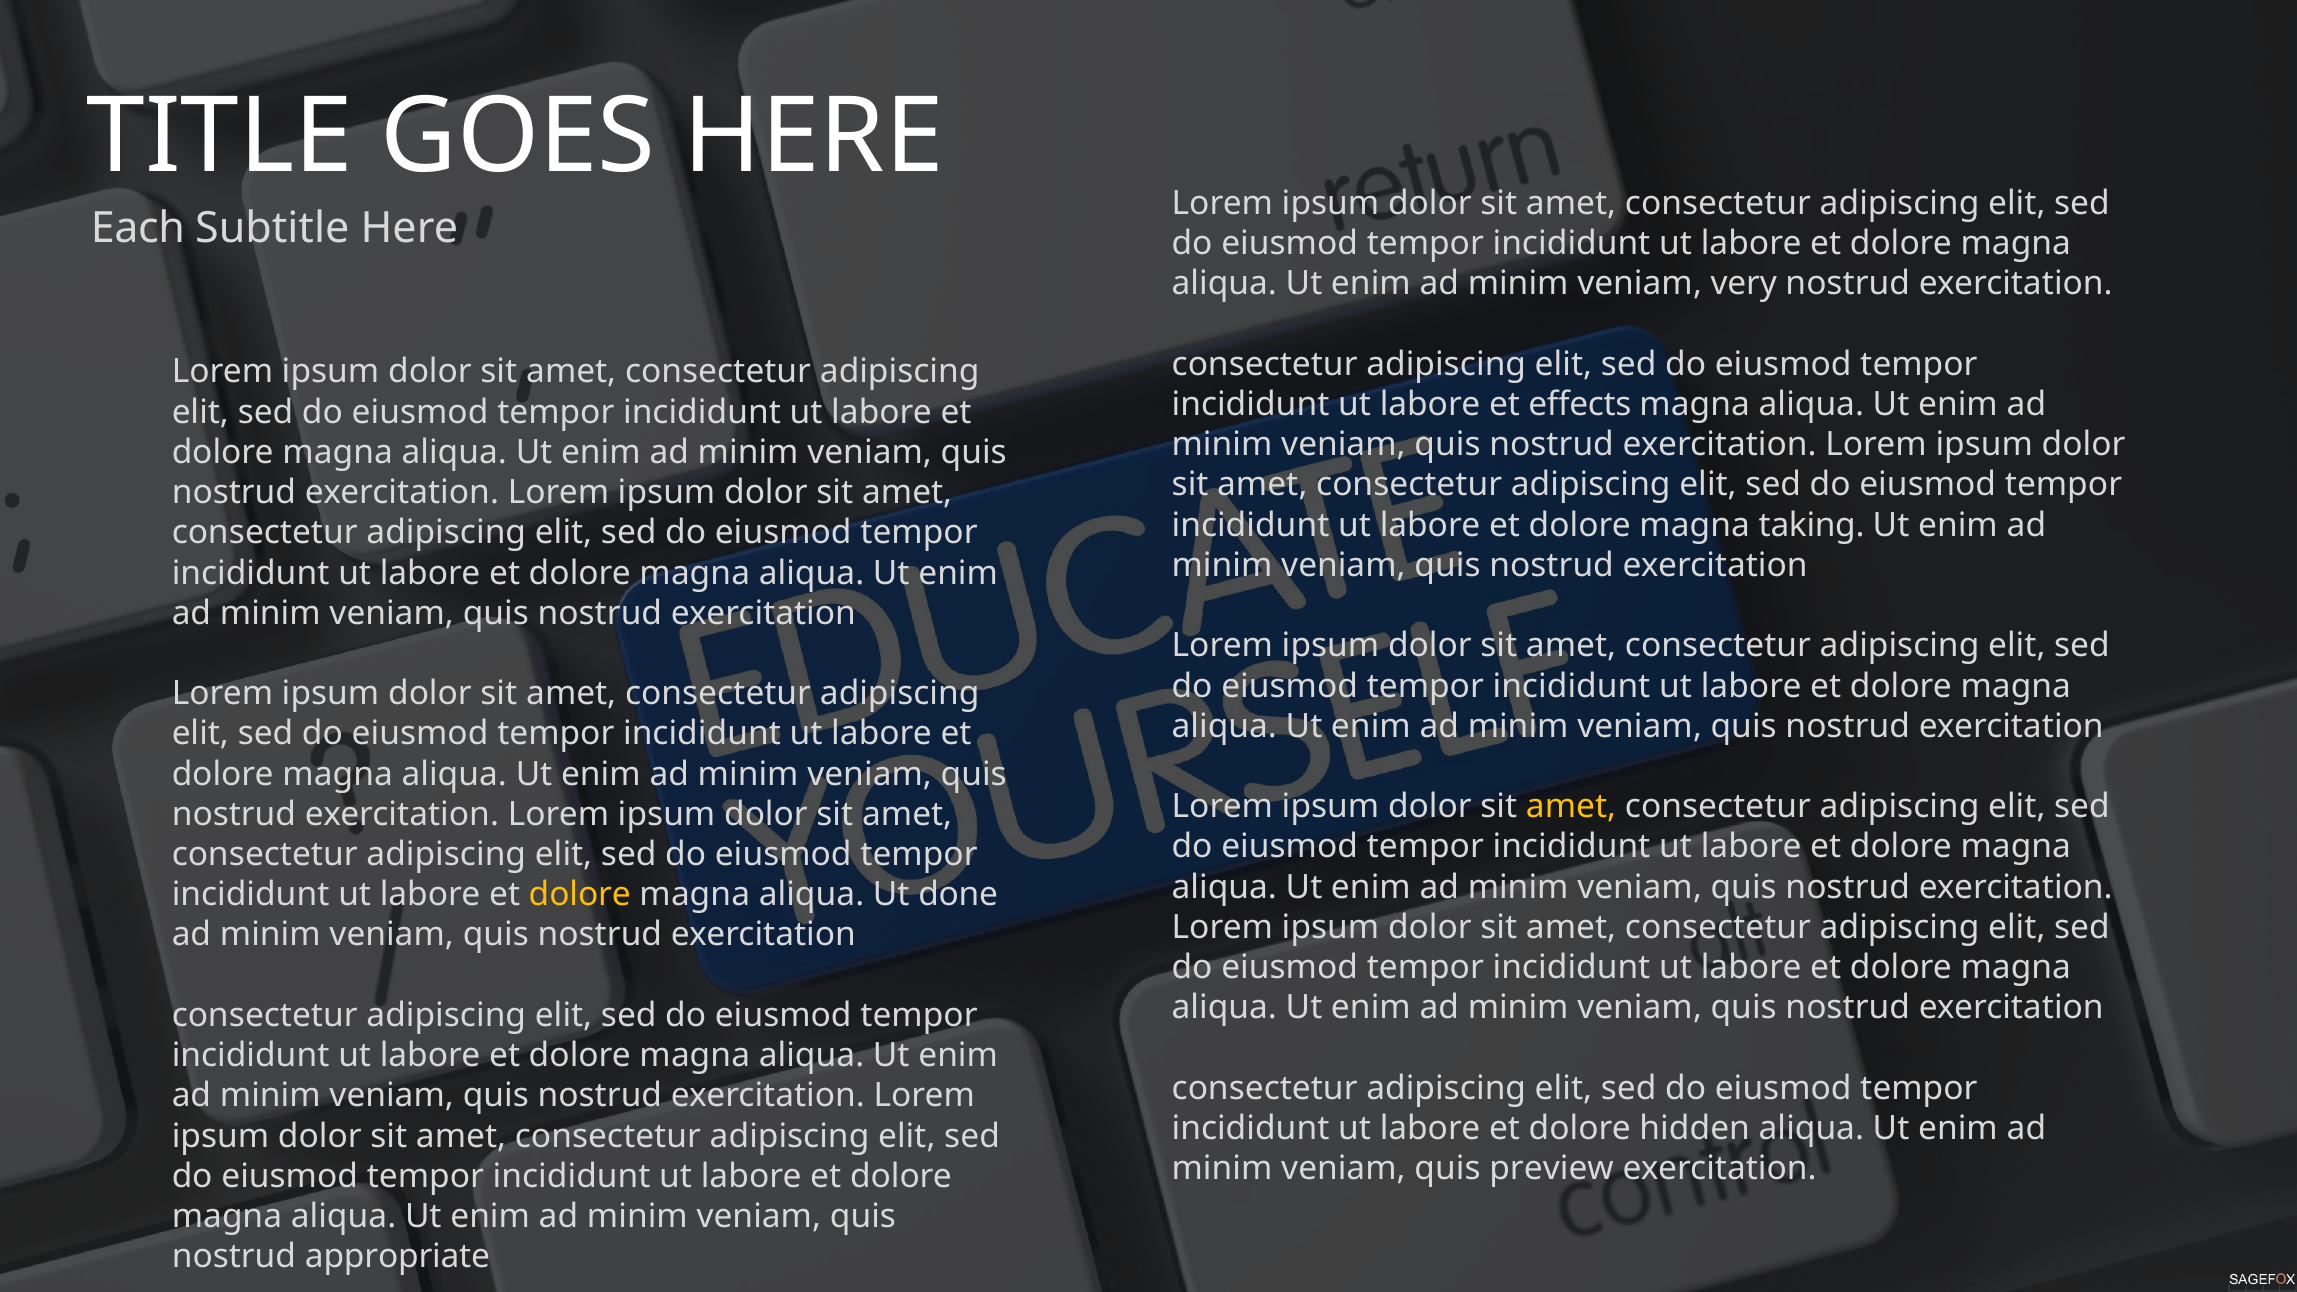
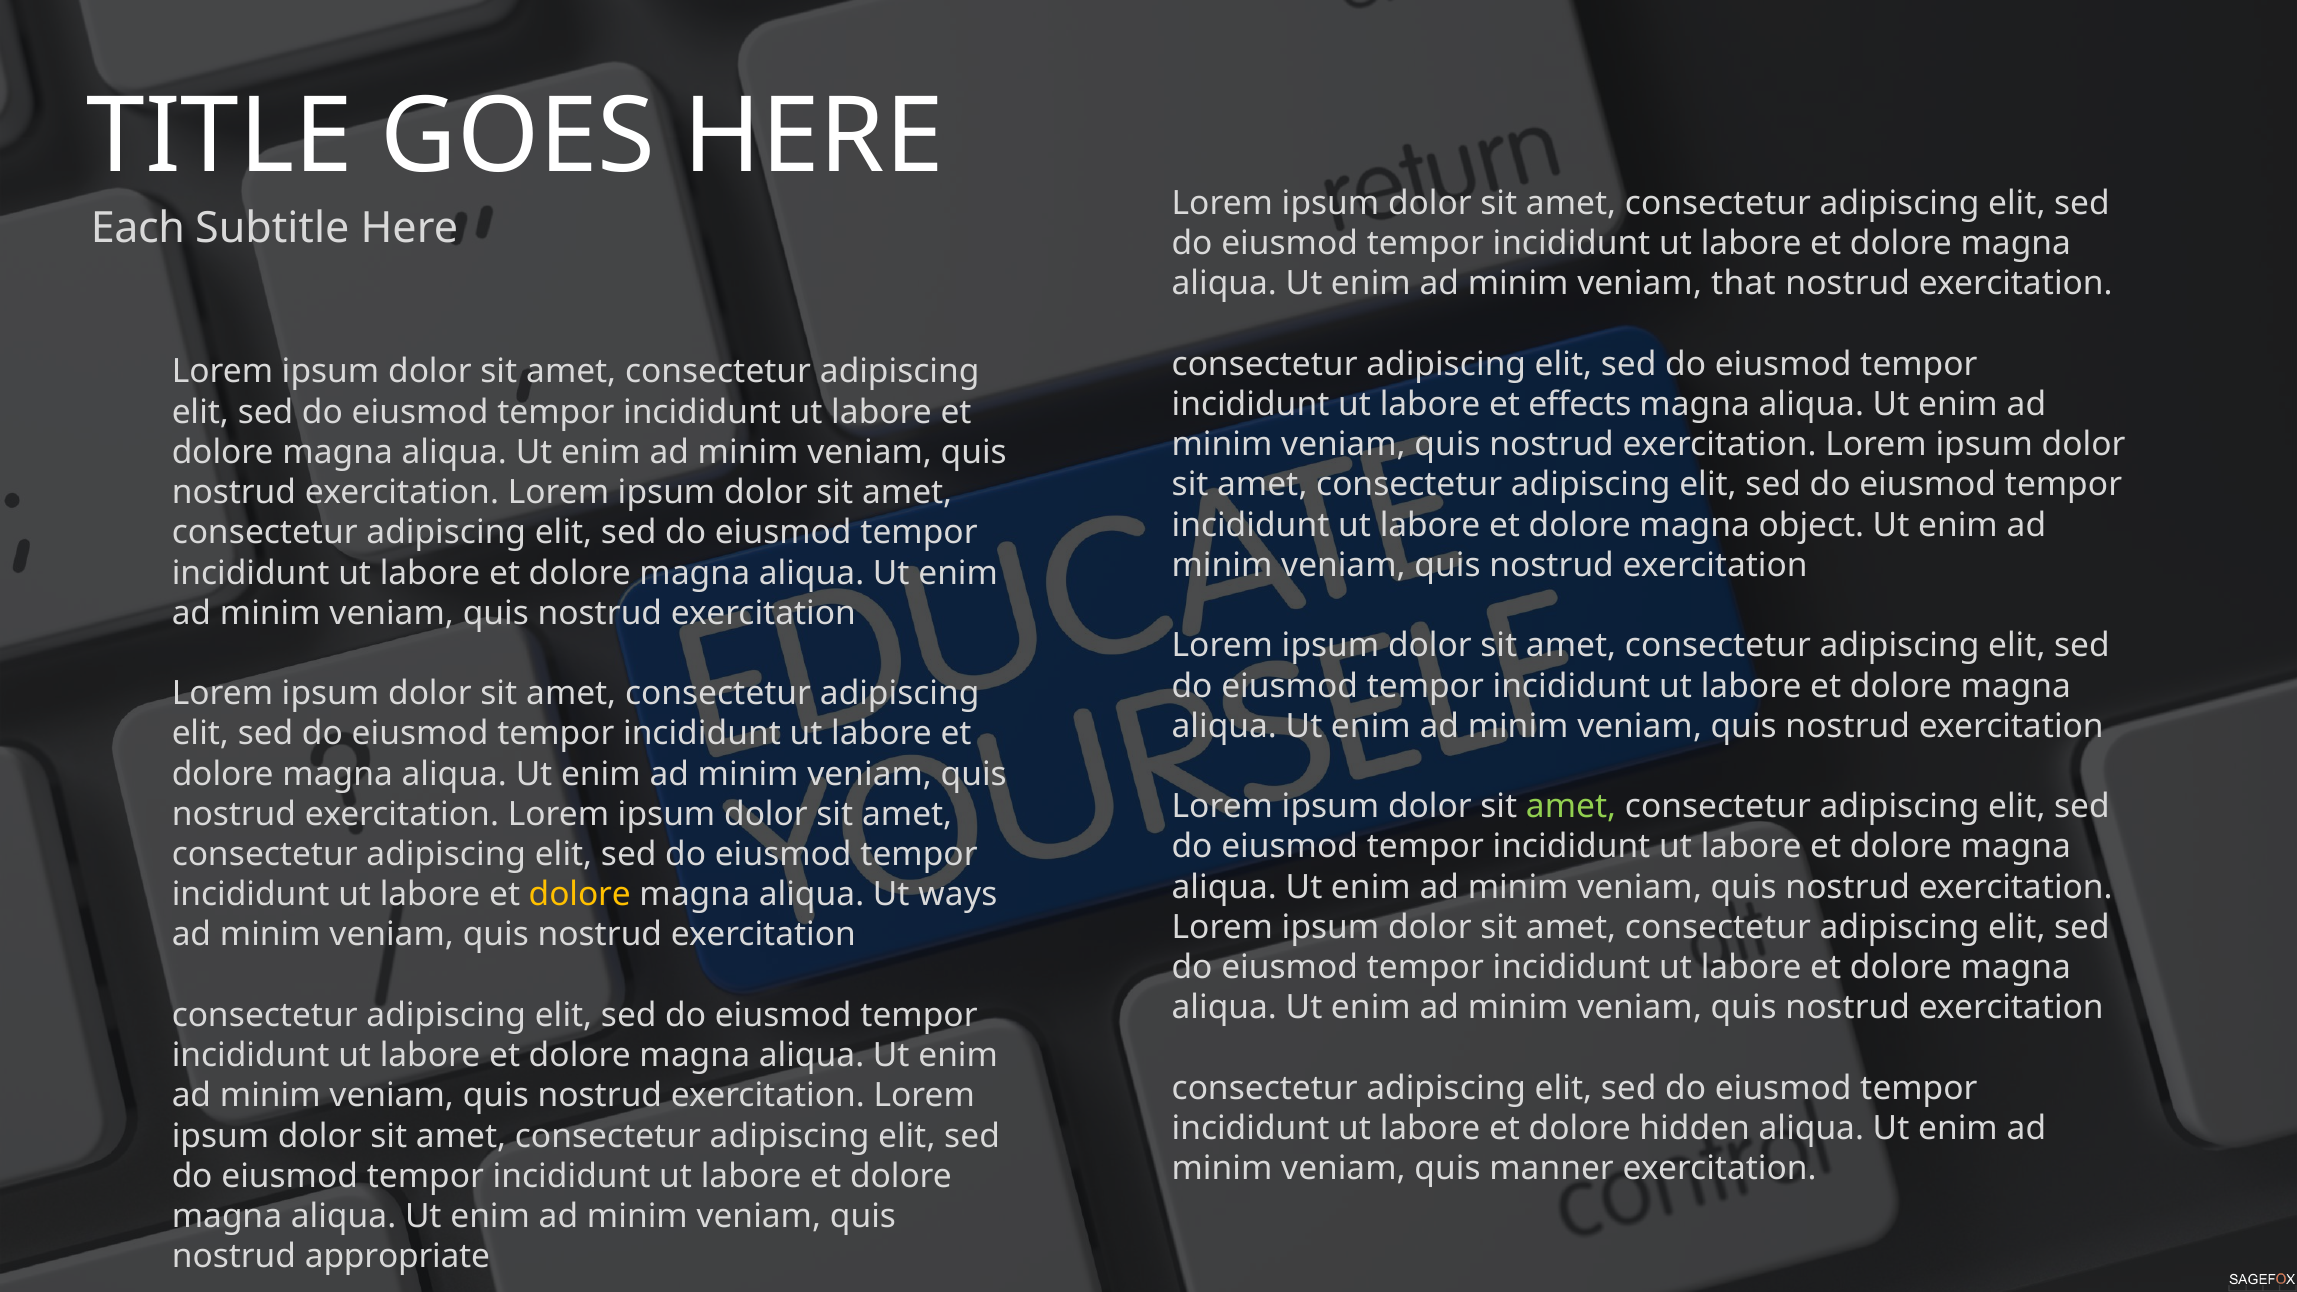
very: very -> that (1743, 284)
taking: taking -> object (1811, 525)
amet colour: yellow -> light green (1571, 807)
done: done -> ways (958, 895)
preview: preview -> manner (1552, 1169)
